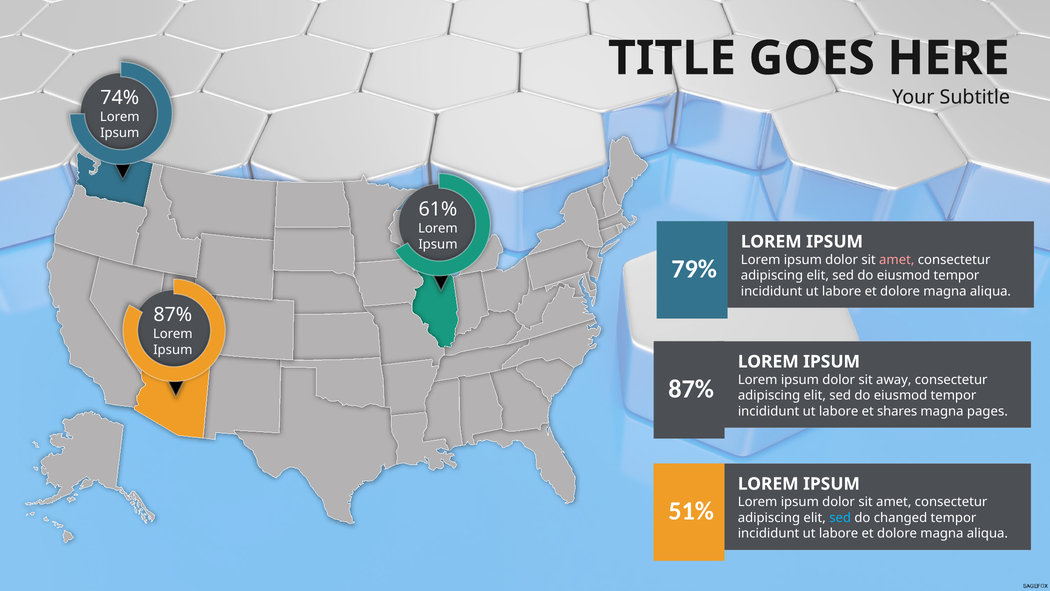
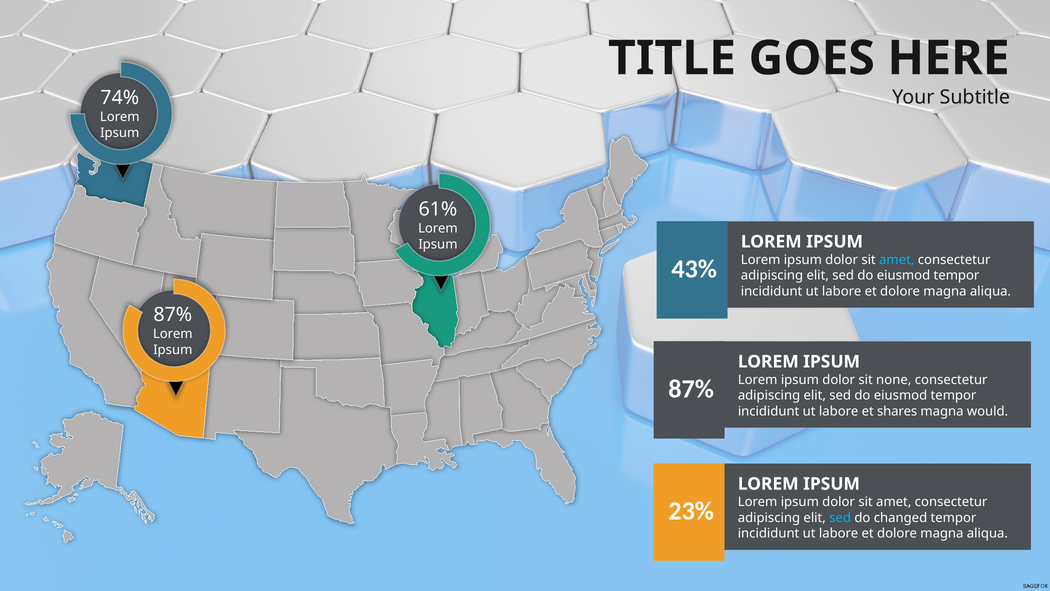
amet colour: pink -> light blue (897, 260)
79%: 79% -> 43% (694, 269)
away: away -> none (894, 380)
pages: pages -> would (987, 411)
51%: 51% -> 23% (691, 511)
